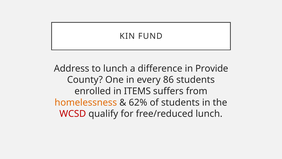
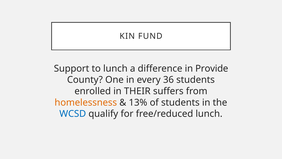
Address: Address -> Support (72, 68)
86: 86 -> 36 (168, 80)
ITEMS: ITEMS -> THEIR (137, 91)
62%: 62% -> 13% (138, 102)
WCSD colour: red -> blue (73, 114)
